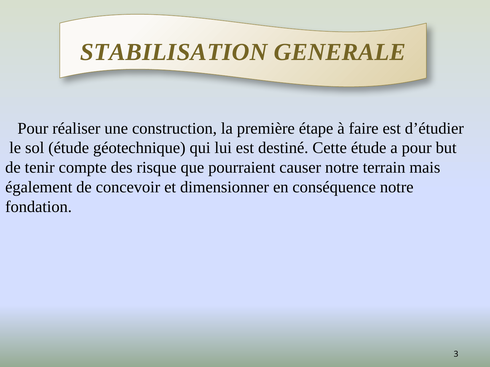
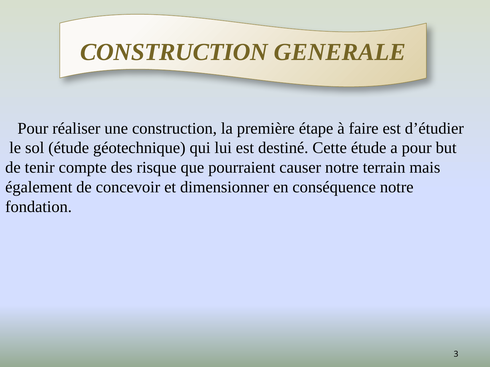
STABILISATION: STABILISATION -> CONSTRUCTION (174, 52)
